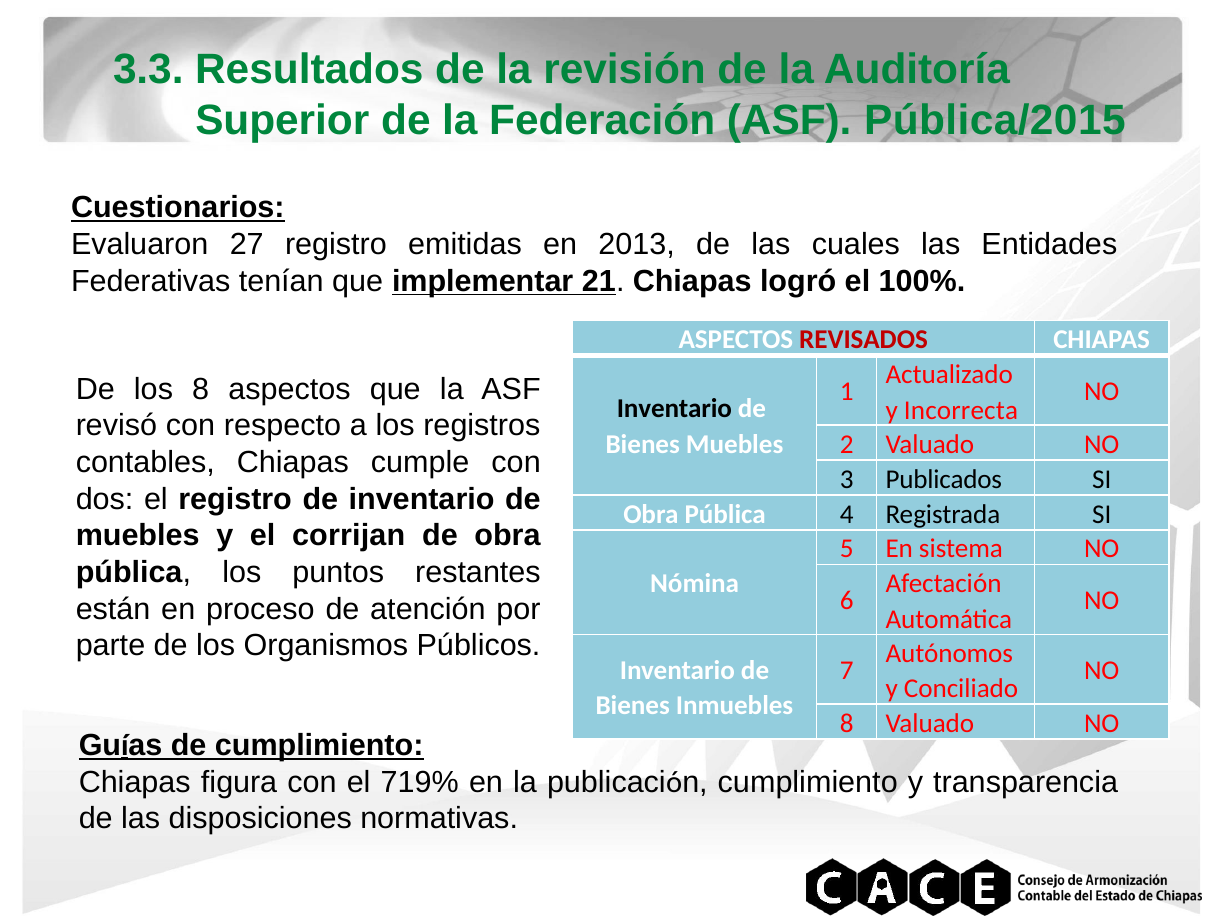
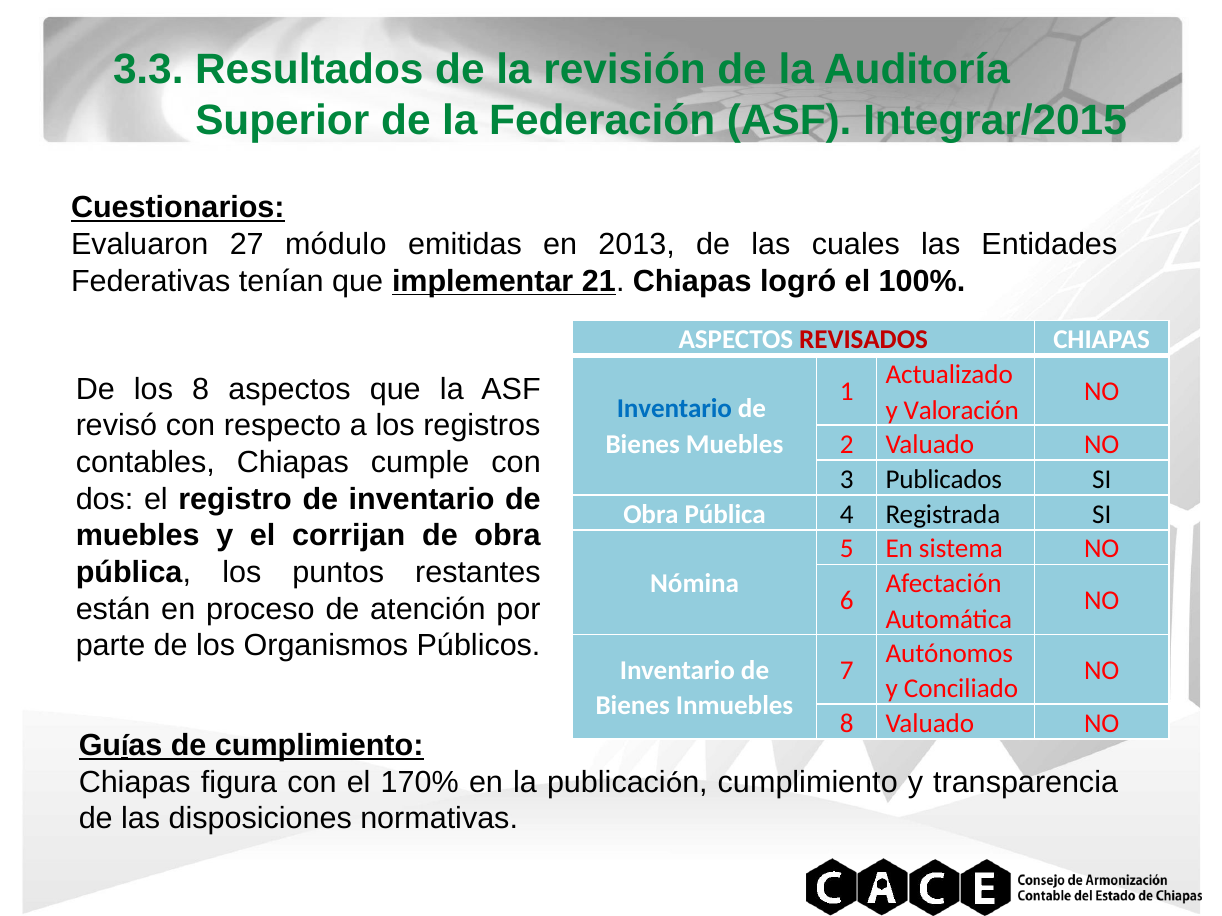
Pública/2015: Pública/2015 -> Integrar/2015 (995, 120)
27 registro: registro -> módulo (336, 245)
Inventario colour: black -> blue (674, 409)
Incorrecta: Incorrecta -> Valoración (961, 410)
719%: 719% -> 170% (420, 783)
